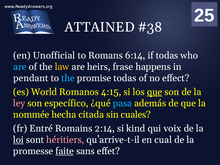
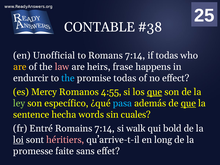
ATTAINED: ATTAINED -> CONTABLE (100, 27)
Romans 6:14: 6:14 -> 7:14 (135, 55)
are colour: light blue -> yellow (20, 67)
law colour: yellow -> pink (62, 67)
pendant: pendant -> endurcir (31, 78)
World: World -> Mercy (44, 92)
4:15: 4:15 -> 4:55 (111, 92)
ley colour: pink -> light green (19, 103)
que underline: none -> present (188, 103)
nommée: nommée -> sentence (31, 115)
citada: citada -> words (91, 115)
Romains 2:14: 2:14 -> 7:14 (105, 128)
kind: kind -> walk (136, 128)
voix: voix -> bold (172, 128)
cual: cual -> long (163, 140)
faite underline: present -> none (65, 151)
